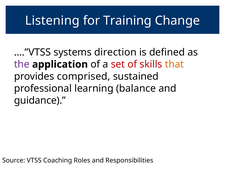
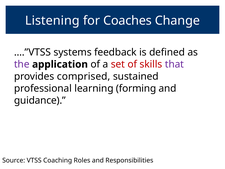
Training: Training -> Coaches (127, 21)
direction: direction -> feedback (115, 52)
that colour: orange -> purple (174, 64)
balance: balance -> forming (136, 88)
